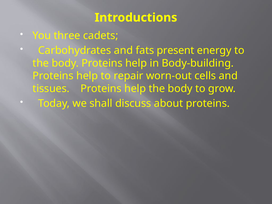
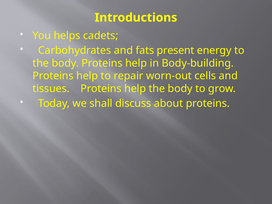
three: three -> helps (67, 36)
